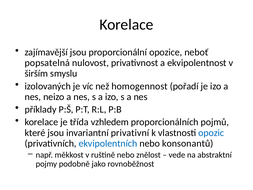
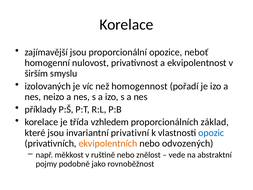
popsatelná: popsatelná -> homogenní (47, 63)
pojmů: pojmů -> základ (215, 122)
ekvipolentních colour: blue -> orange (108, 143)
konsonantů: konsonantů -> odvozených (188, 143)
